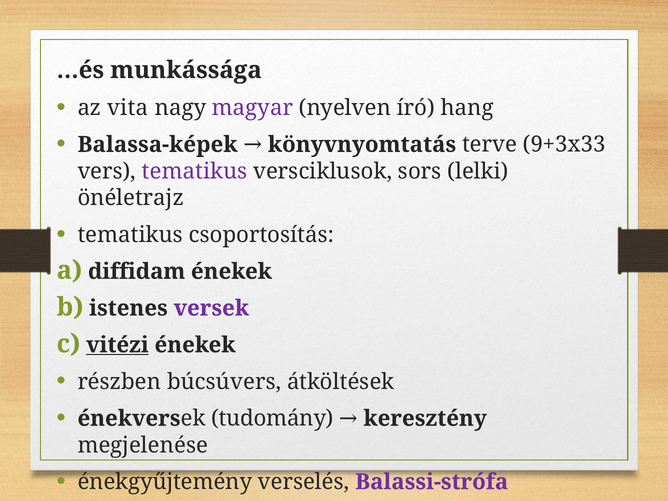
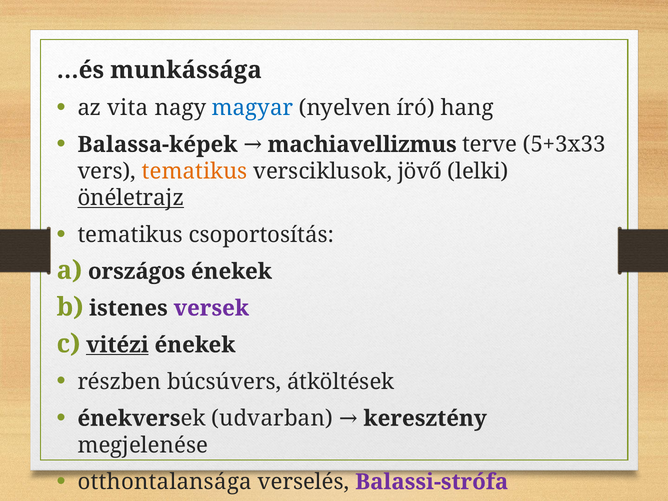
magyar colour: purple -> blue (252, 108)
könyvnyomtatás: könyvnyomtatás -> machiavellizmus (362, 145)
9+3x33: 9+3x33 -> 5+3x33 (564, 145)
tematikus colour: purple -> orange (195, 171)
sors: sors -> jövő (420, 171)
önéletrajz underline: none -> present (131, 198)
diffidam: diffidam -> országos (137, 271)
tudomány: tudomány -> udvarban (272, 418)
énekgyűjtemény: énekgyűjtemény -> otthontalansága (165, 482)
